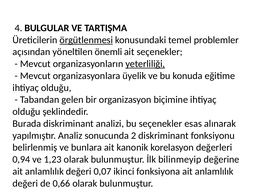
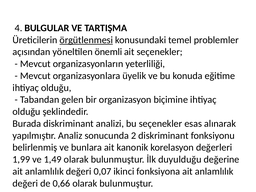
yeterliliği underline: present -> none (145, 64)
0,94: 0,94 -> 1,99 (21, 159)
1,23: 1,23 -> 1,49 (53, 159)
bilinmeyip: bilinmeyip -> duyulduğu (180, 159)
